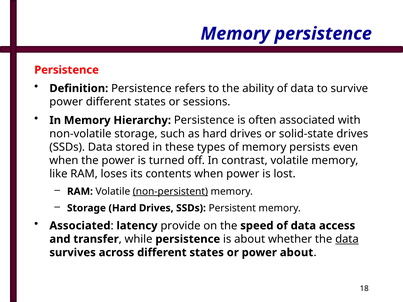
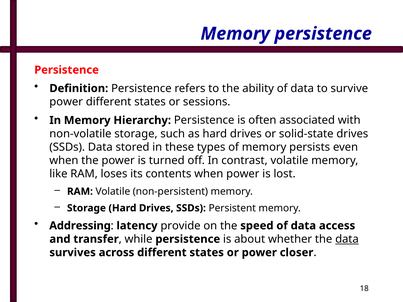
non-persistent underline: present -> none (170, 192)
Associated: Associated -> Addressing (80, 226)
power about: about -> closer (297, 253)
